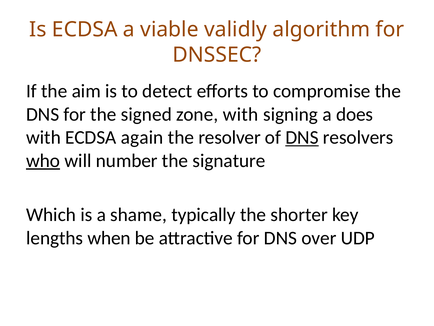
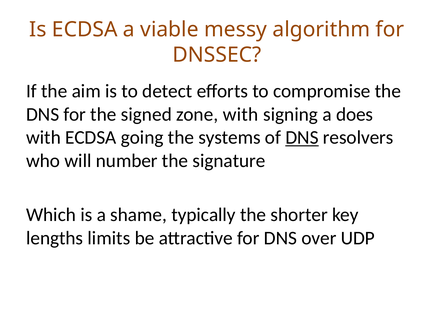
validly: validly -> messy (236, 29)
again: again -> going (142, 137)
resolver: resolver -> systems (230, 137)
who underline: present -> none (43, 161)
when: when -> limits (109, 238)
